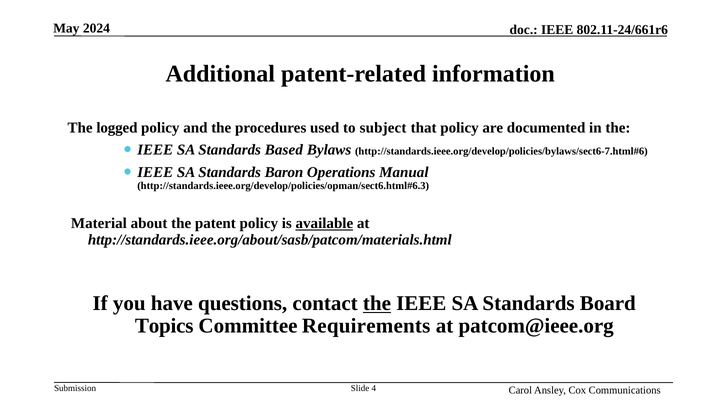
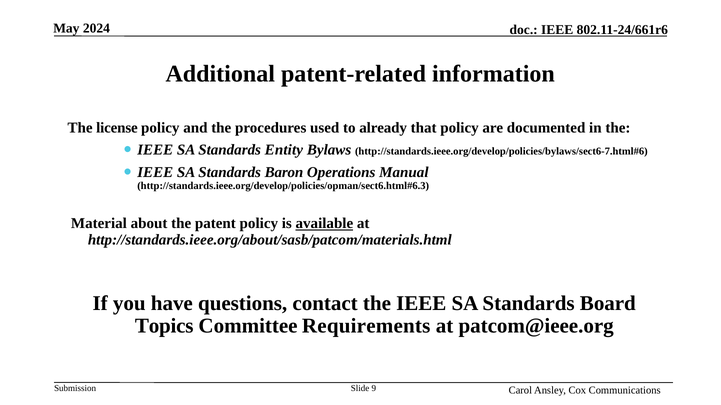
logged: logged -> license (117, 128)
subject: subject -> already (383, 128)
Based: Based -> Entity (284, 150)
the underline: present -> none (377, 304)
4: 4 -> 9 (374, 389)
